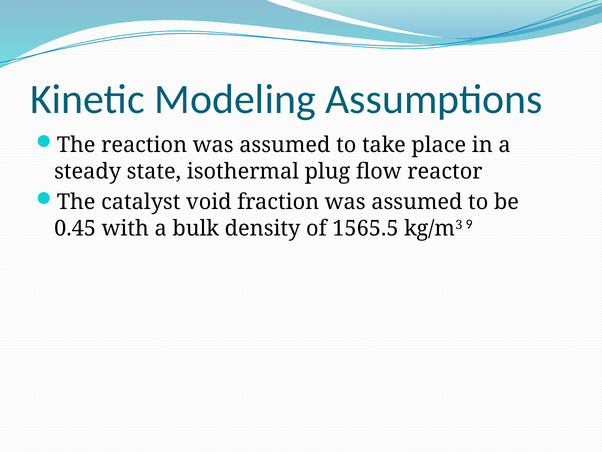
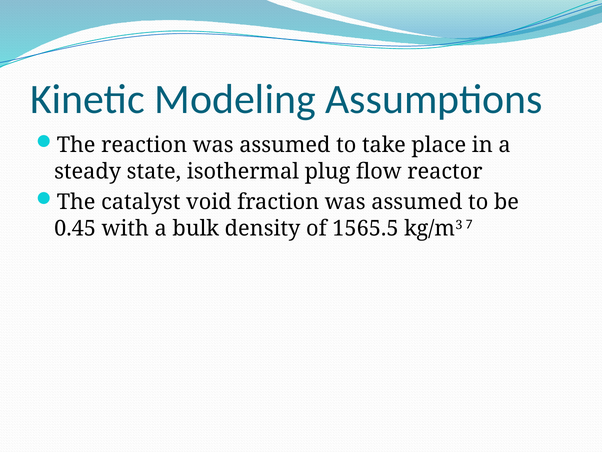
9: 9 -> 7 (469, 224)
